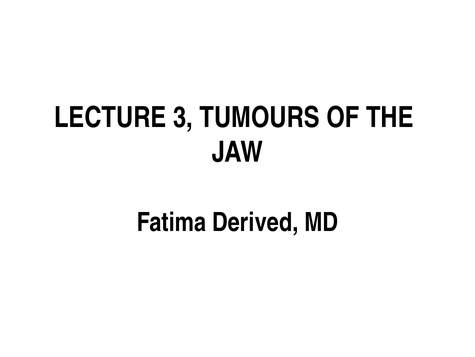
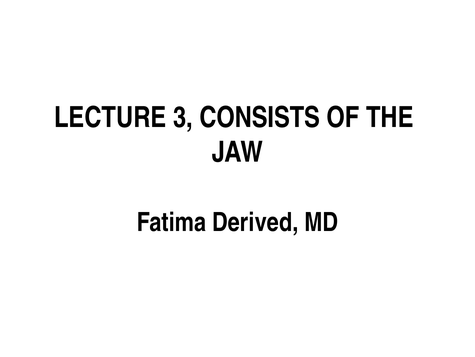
TUMOURS: TUMOURS -> CONSISTS (260, 117)
